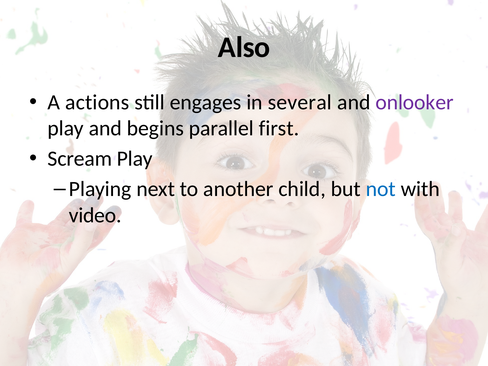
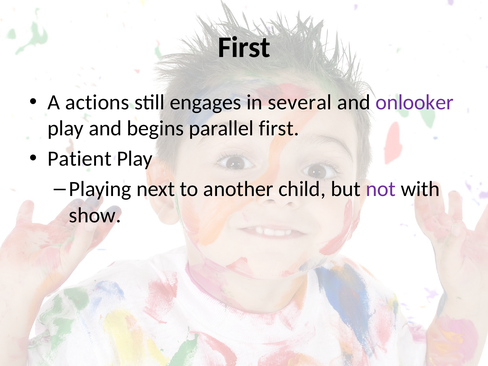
Also: Also -> First (244, 47)
Scream: Scream -> Patient (80, 159)
not colour: blue -> purple (381, 189)
video: video -> show (95, 215)
